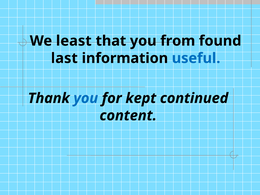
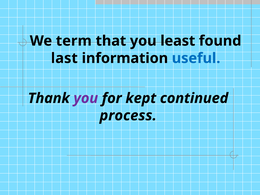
least: least -> term (74, 41)
from: from -> least (178, 41)
you colour: blue -> purple (86, 98)
content: content -> process (128, 116)
